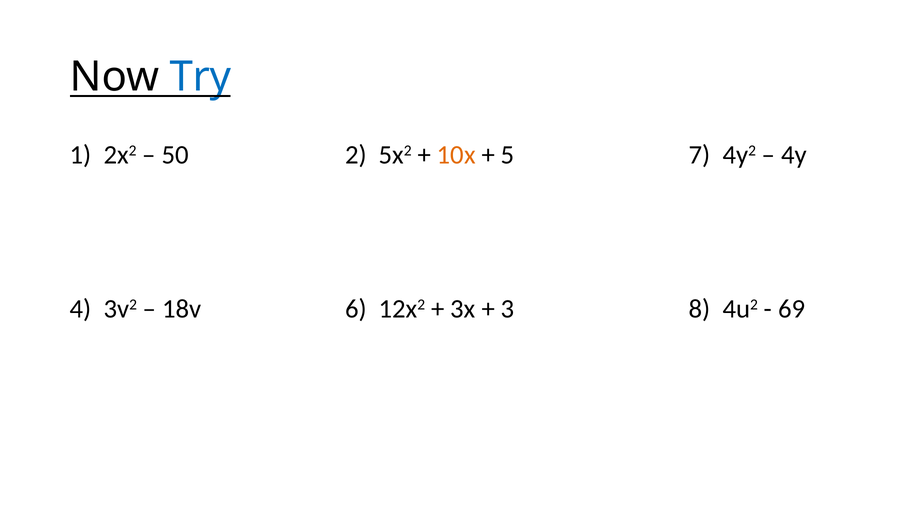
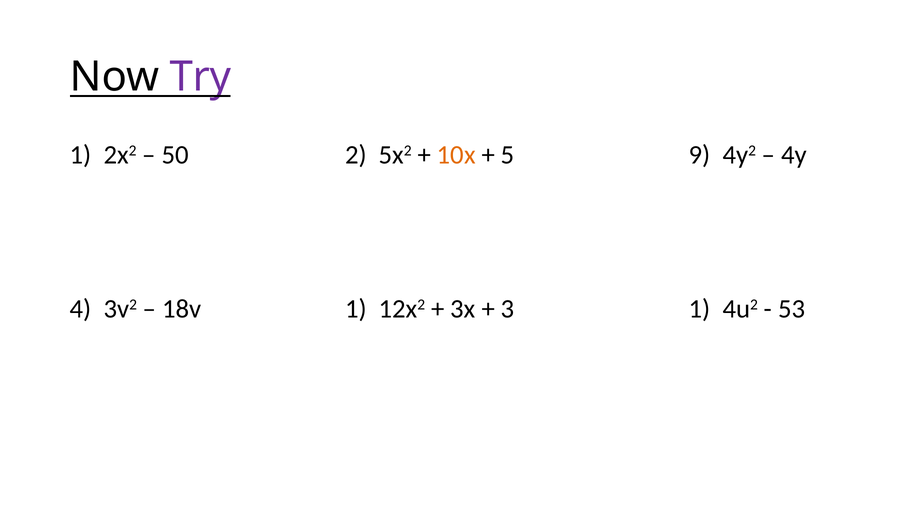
Try colour: blue -> purple (201, 77)
7: 7 -> 9 (700, 155)
18v 6: 6 -> 1 (356, 309)
3 8: 8 -> 1 (700, 309)
69: 69 -> 53 (792, 309)
